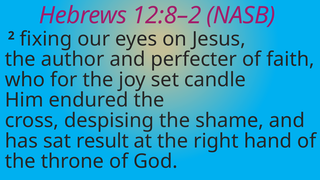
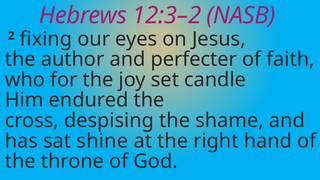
12:8–2: 12:8–2 -> 12:3–2 (167, 15)
result: result -> shine (102, 141)
